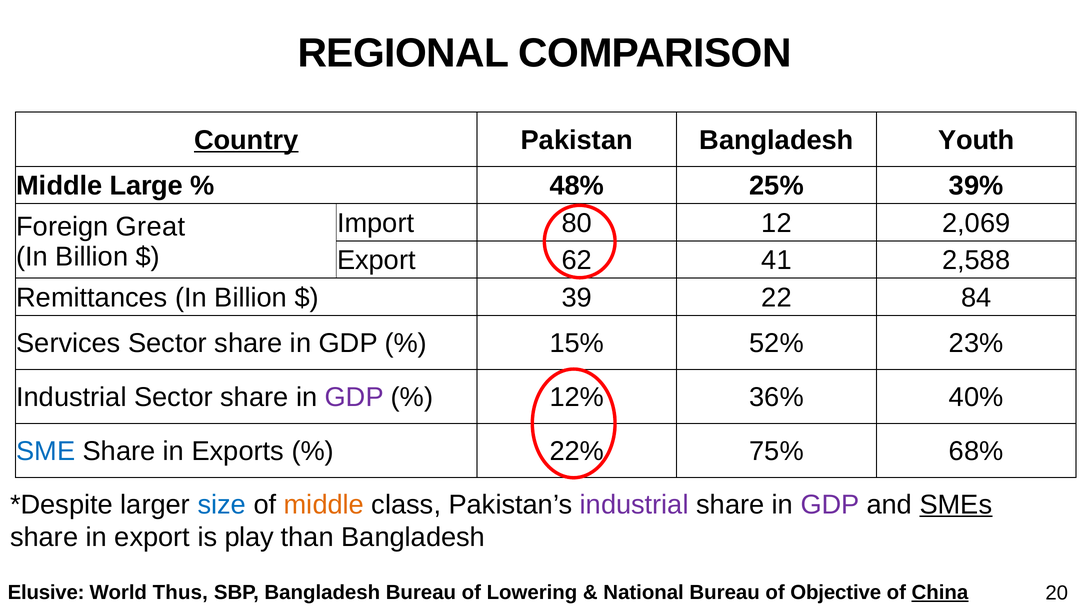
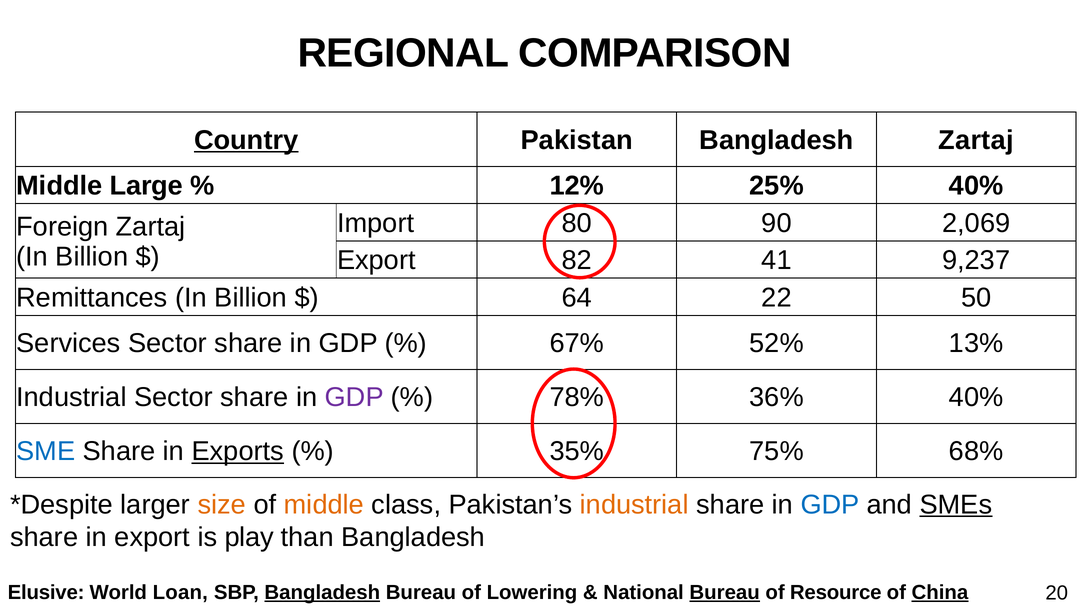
Bangladesh Youth: Youth -> Zartaj (976, 140)
48%: 48% -> 12% (577, 186)
25% 39%: 39% -> 40% (976, 186)
12: 12 -> 90 (777, 223)
Foreign Great: Great -> Zartaj (151, 227)
62: 62 -> 82 (577, 261)
2,588: 2,588 -> 9,237 (976, 261)
39: 39 -> 64 (577, 298)
84: 84 -> 50 (976, 298)
15%: 15% -> 67% (577, 344)
23%: 23% -> 13% (976, 344)
12%: 12% -> 78% (577, 398)
Exports underline: none -> present (238, 452)
22%: 22% -> 35% (577, 452)
size colour: blue -> orange (222, 505)
industrial colour: purple -> orange (634, 505)
GDP colour: purple -> blue (830, 505)
Thus: Thus -> Loan (180, 593)
Bangladesh underline: none -> present (322, 593)
Bureau underline: none -> present (725, 593)
Objective: Objective -> Resource (836, 593)
